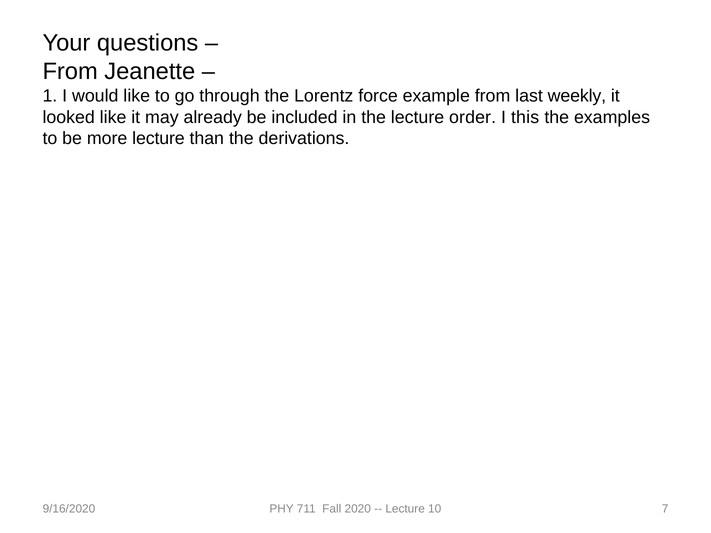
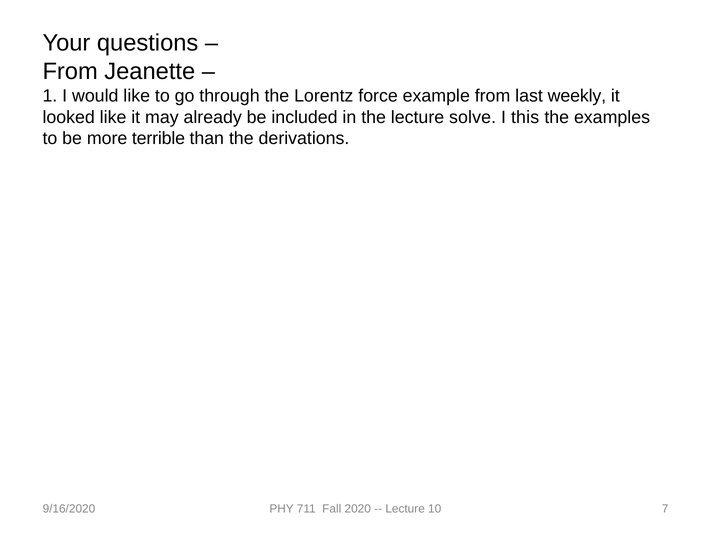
order: order -> solve (473, 117)
more lecture: lecture -> terrible (159, 139)
